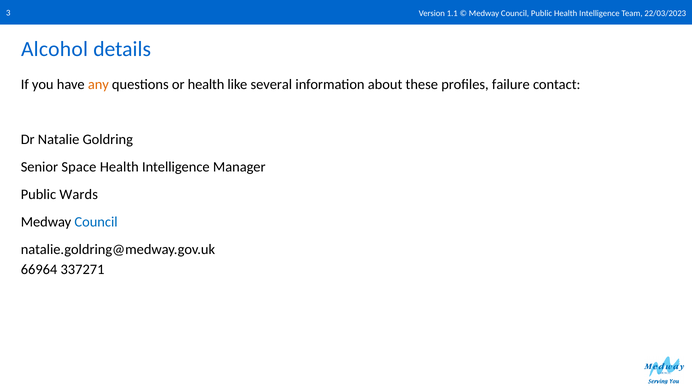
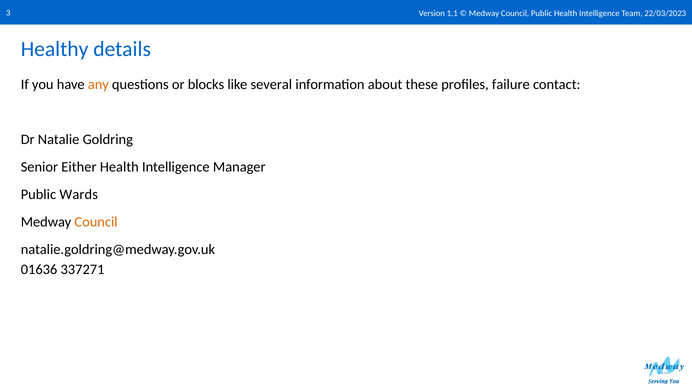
Alcohol: Alcohol -> Healthy (55, 49)
or health: health -> blocks (206, 84)
Space: Space -> Either (79, 167)
Council colour: blue -> orange (96, 222)
66964: 66964 -> 01636 (39, 270)
